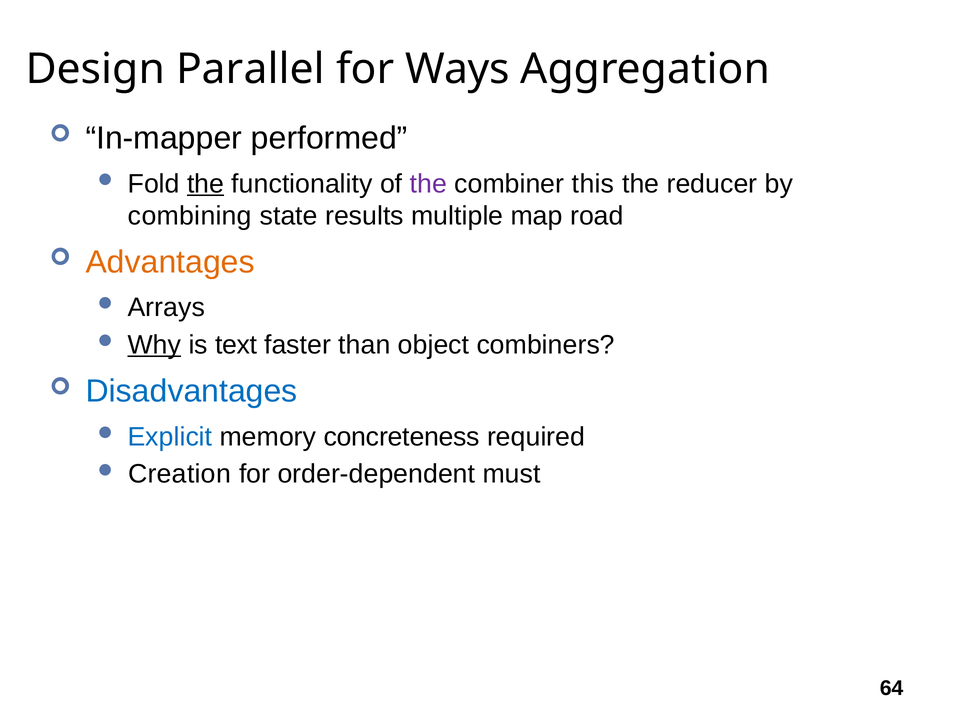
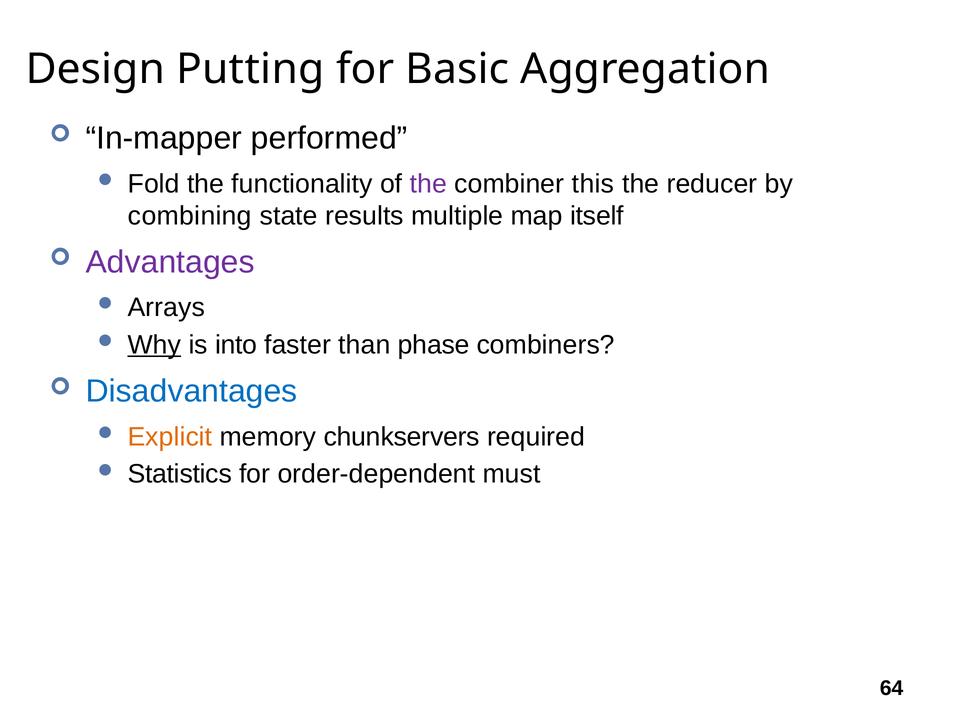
Parallel: Parallel -> Putting (250, 69)
Ways: Ways -> Basic (457, 69)
the underline: present -> none (206, 184)
road: road -> itself (597, 216)
Advantages colour: orange -> purple (170, 262)
text: text -> into (236, 345)
object: object -> phase (434, 345)
Explicit colour: blue -> orange (170, 437)
concreteness: concreteness -> chunkservers (402, 437)
Creation: Creation -> Statistics (180, 475)
